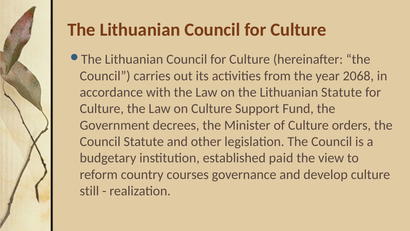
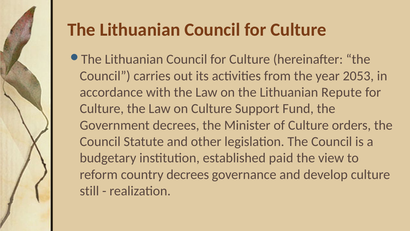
2068: 2068 -> 2053 (358, 76)
Lithuanian Statute: Statute -> Repute (342, 92)
country courses: courses -> decrees (188, 174)
